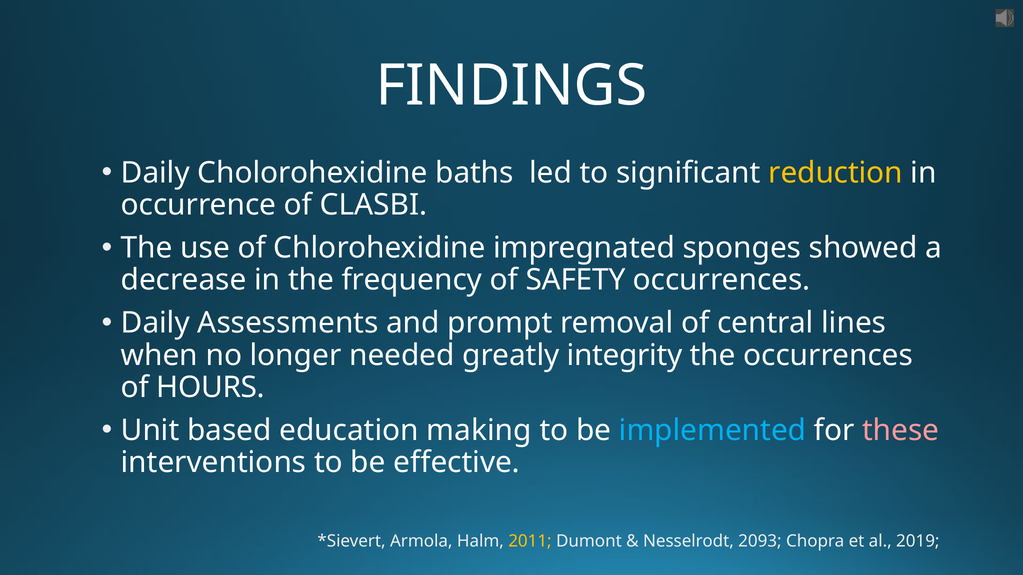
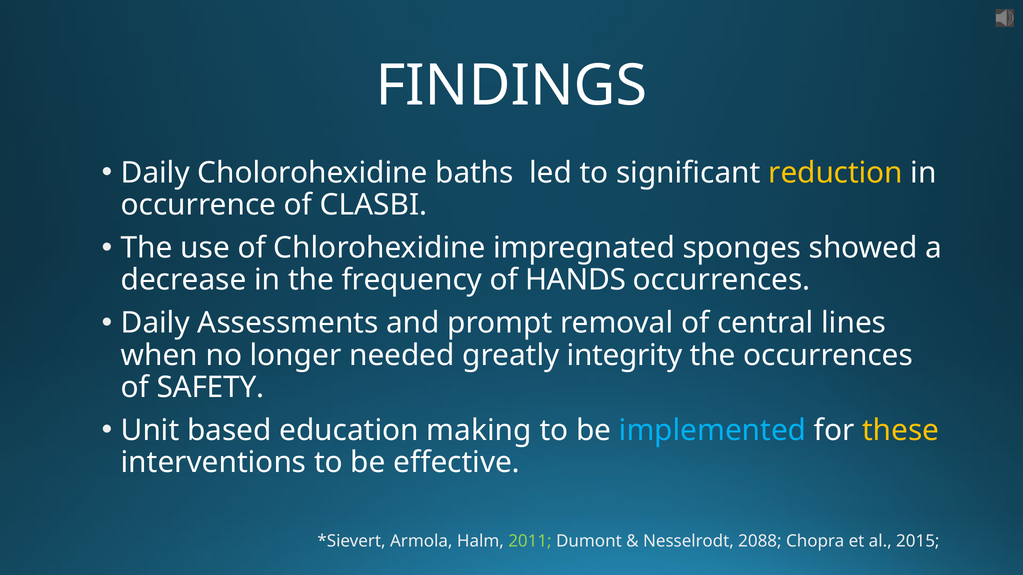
SAFETY: SAFETY -> HANDS (576, 280)
HOURS: HOURS -> SAFETY (211, 388)
these colour: pink -> yellow (901, 431)
2011 colour: yellow -> light green (530, 542)
2093: 2093 -> 2088 (760, 542)
2019: 2019 -> 2015 (918, 542)
